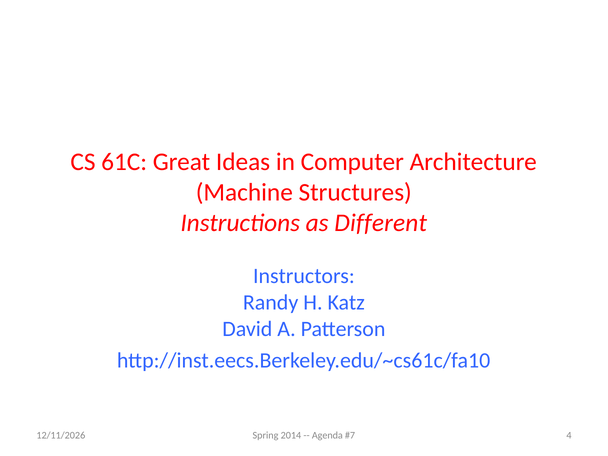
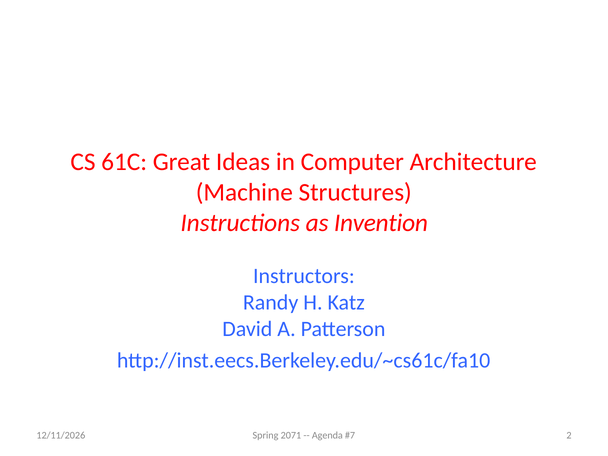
Different: Different -> Invention (381, 223)
2014: 2014 -> 2071 (291, 435)
4: 4 -> 2 (569, 435)
